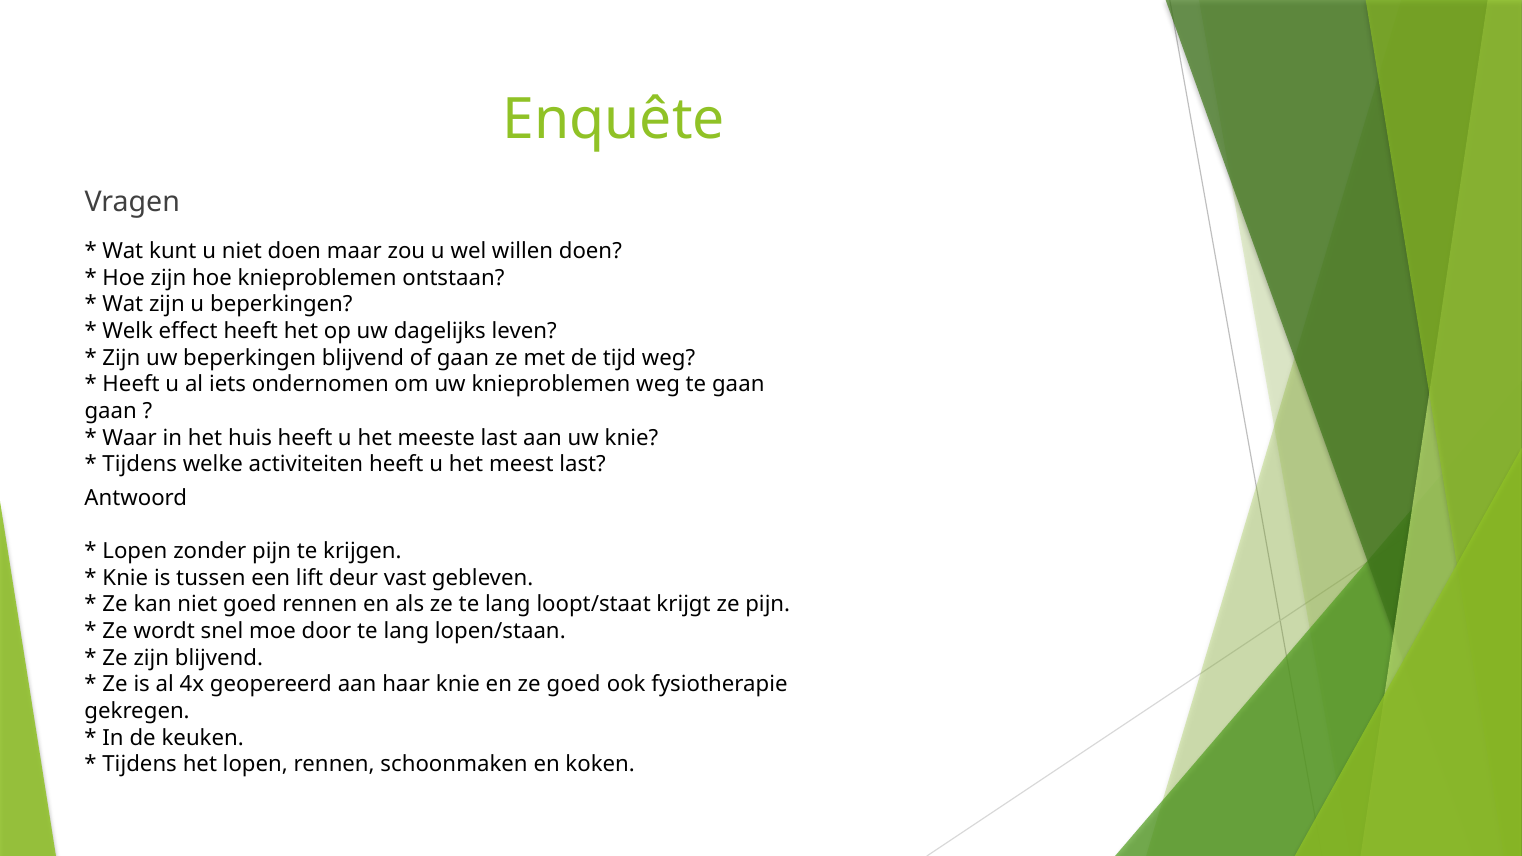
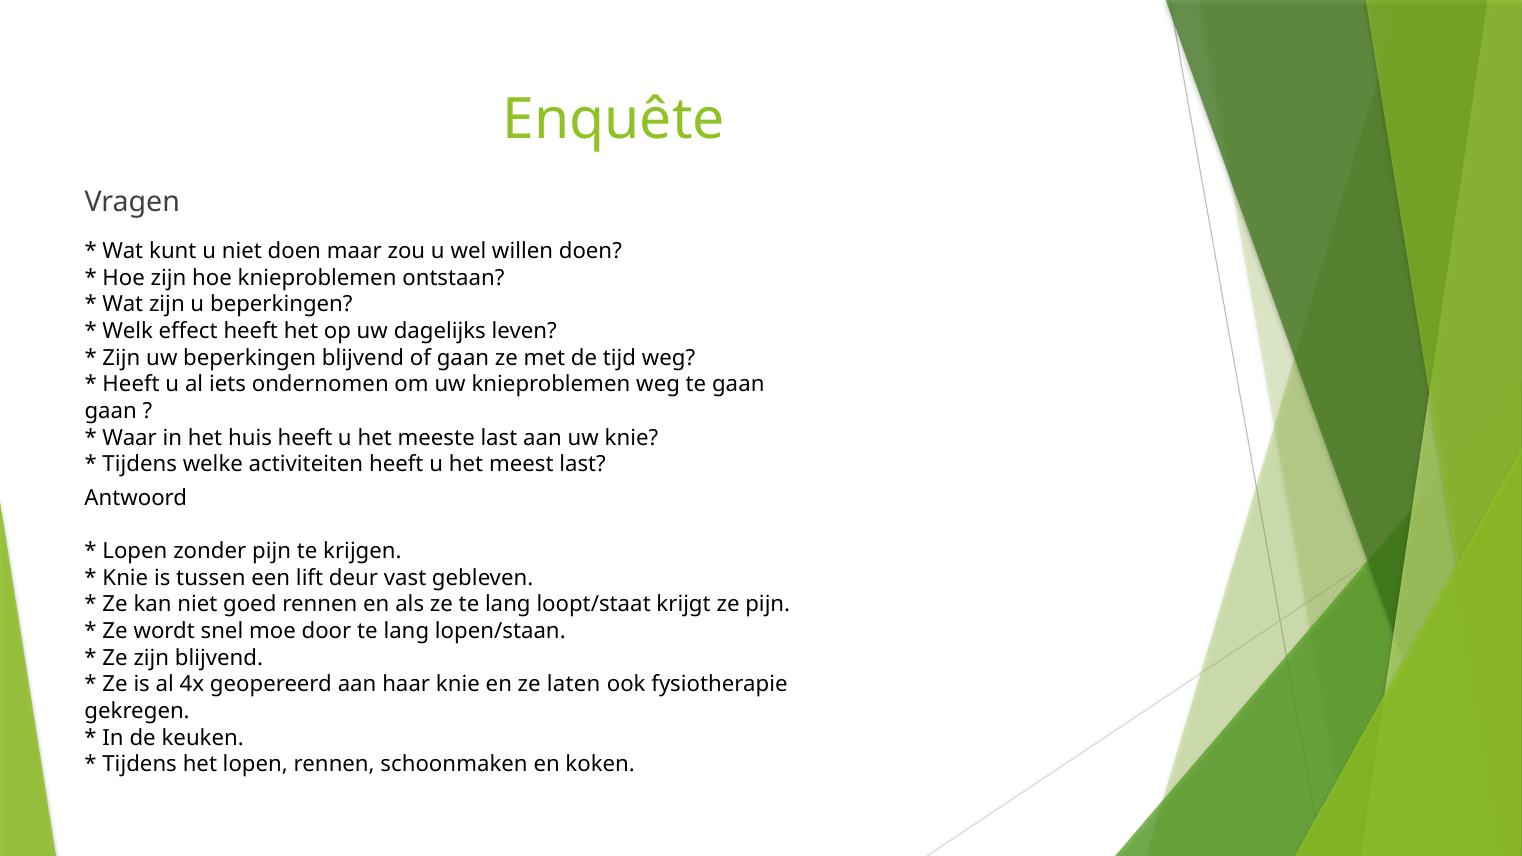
ze goed: goed -> laten (574, 685)
